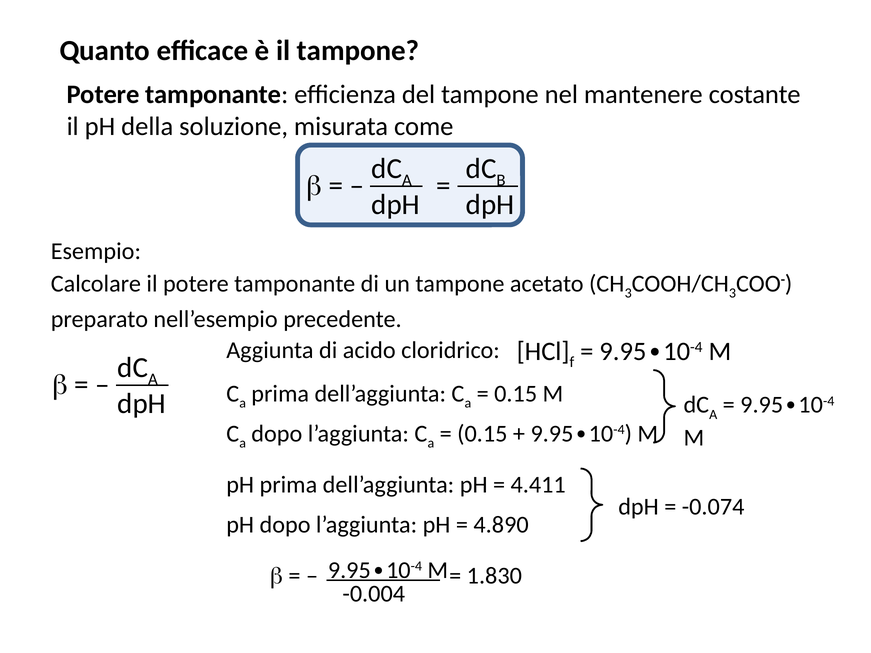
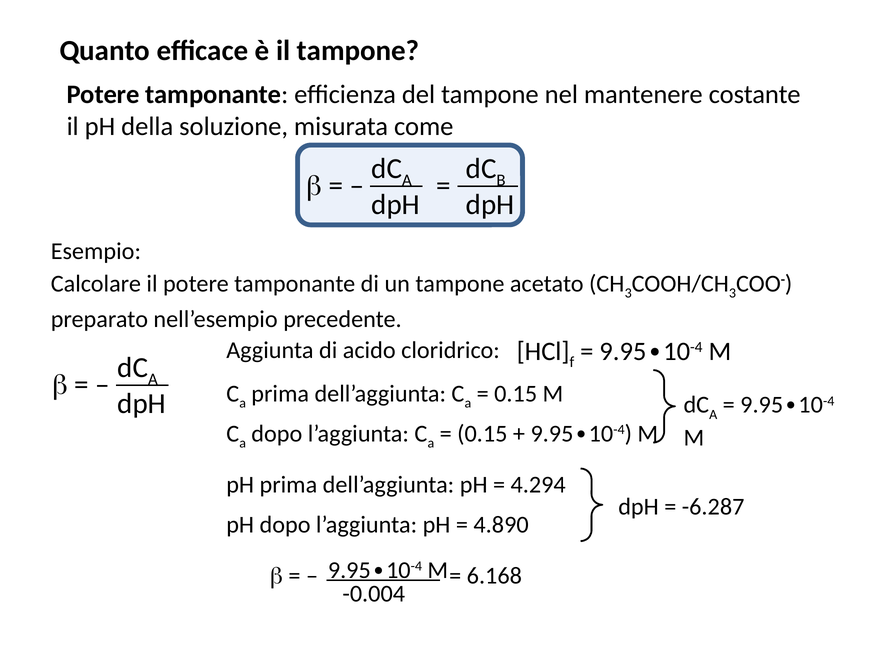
4.411: 4.411 -> 4.294 (538, 485)
-0.074: -0.074 -> -6.287 (713, 507)
1.830: 1.830 -> 6.168 (494, 576)
